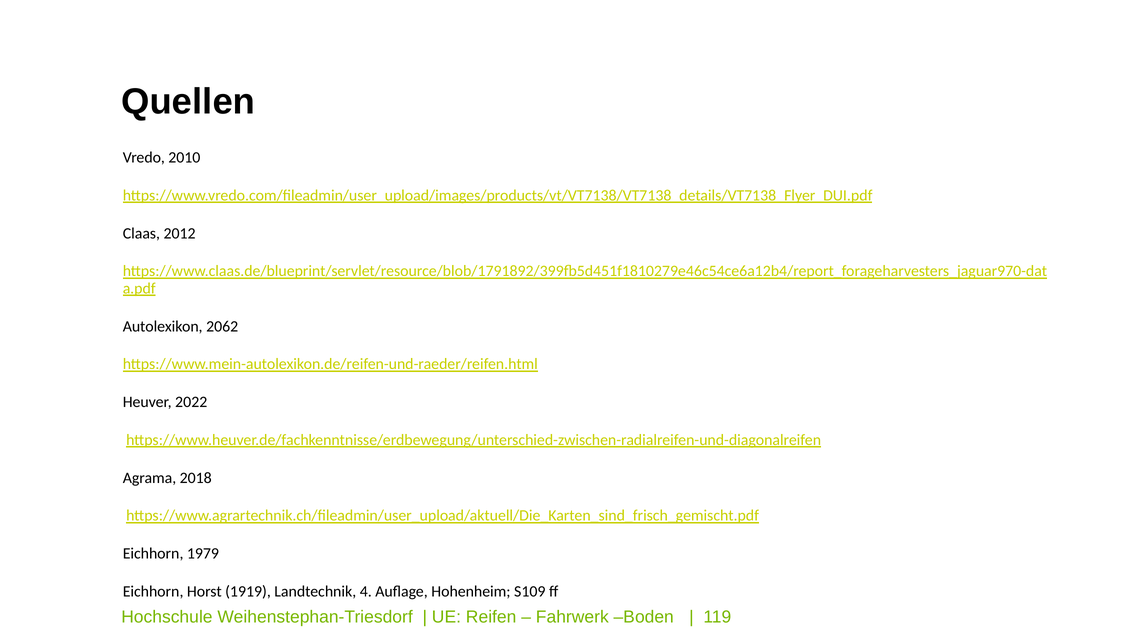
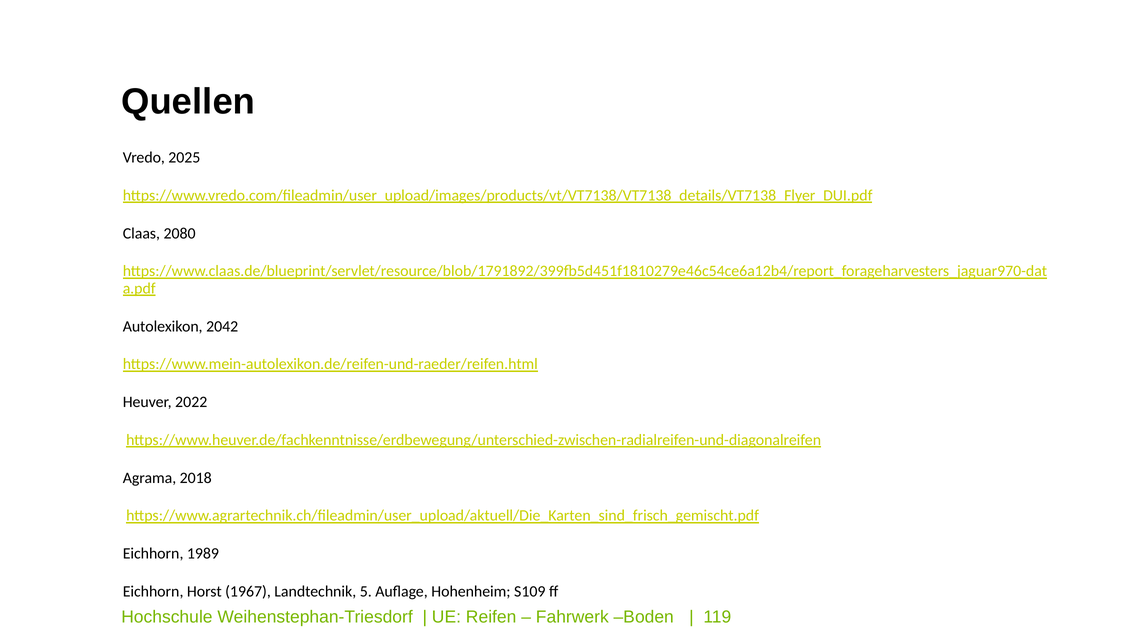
2010: 2010 -> 2025 (184, 158)
2012: 2012 -> 2080 (180, 234)
2062: 2062 -> 2042 (222, 326)
1979: 1979 -> 1989 (203, 554)
1919: 1919 -> 1967 (248, 592)
4: 4 -> 5 (366, 592)
